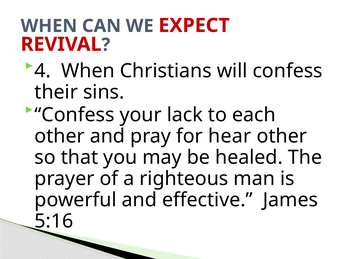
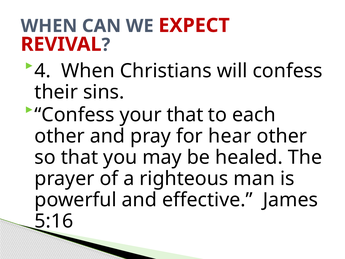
your lack: lack -> that (185, 115)
